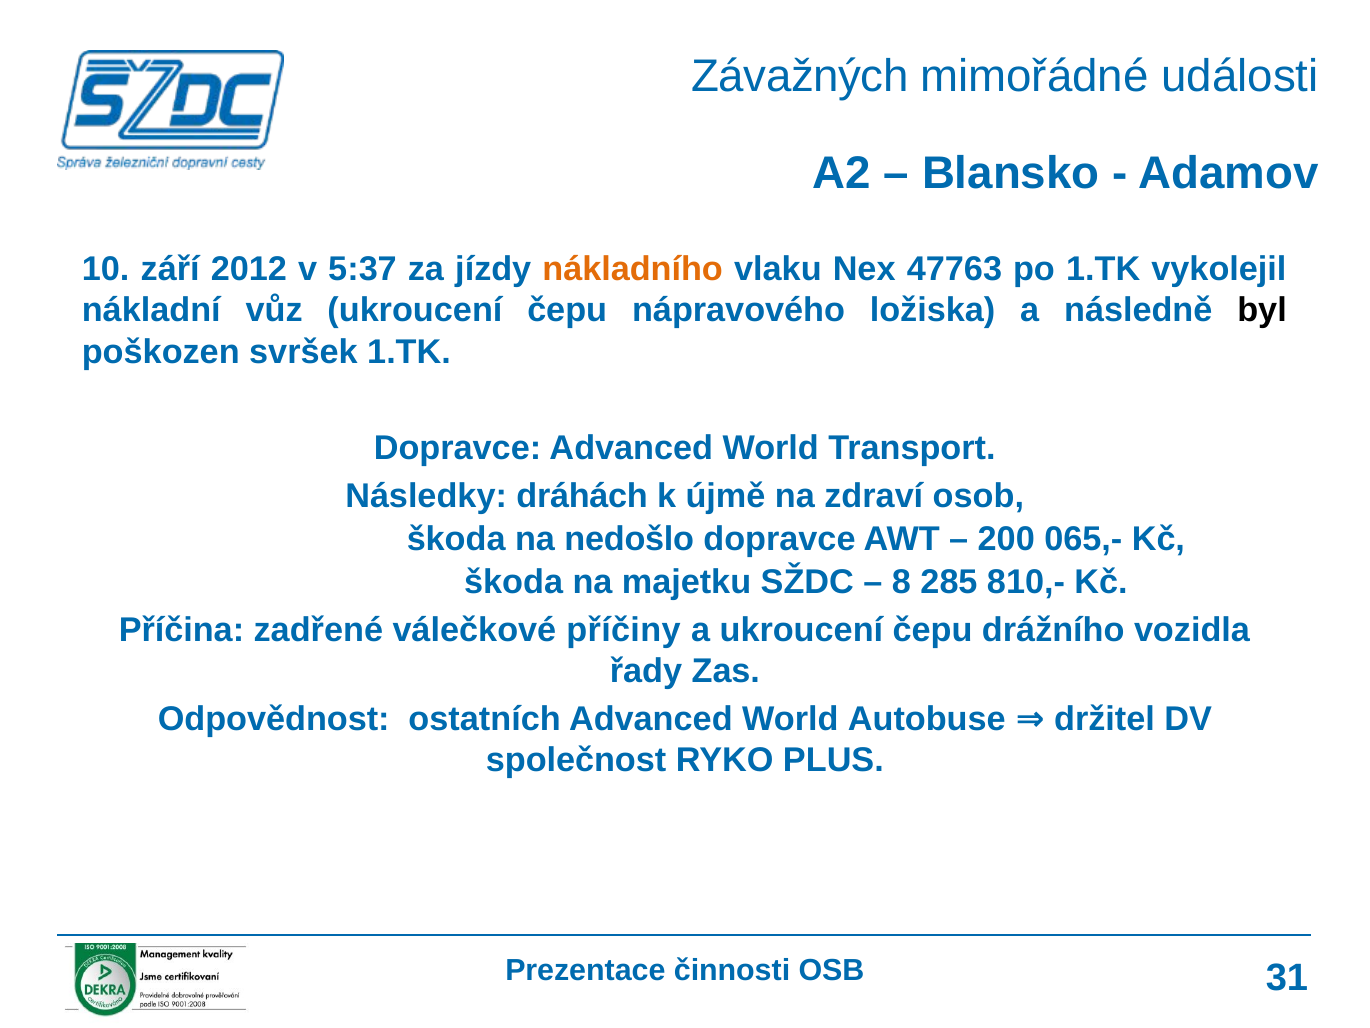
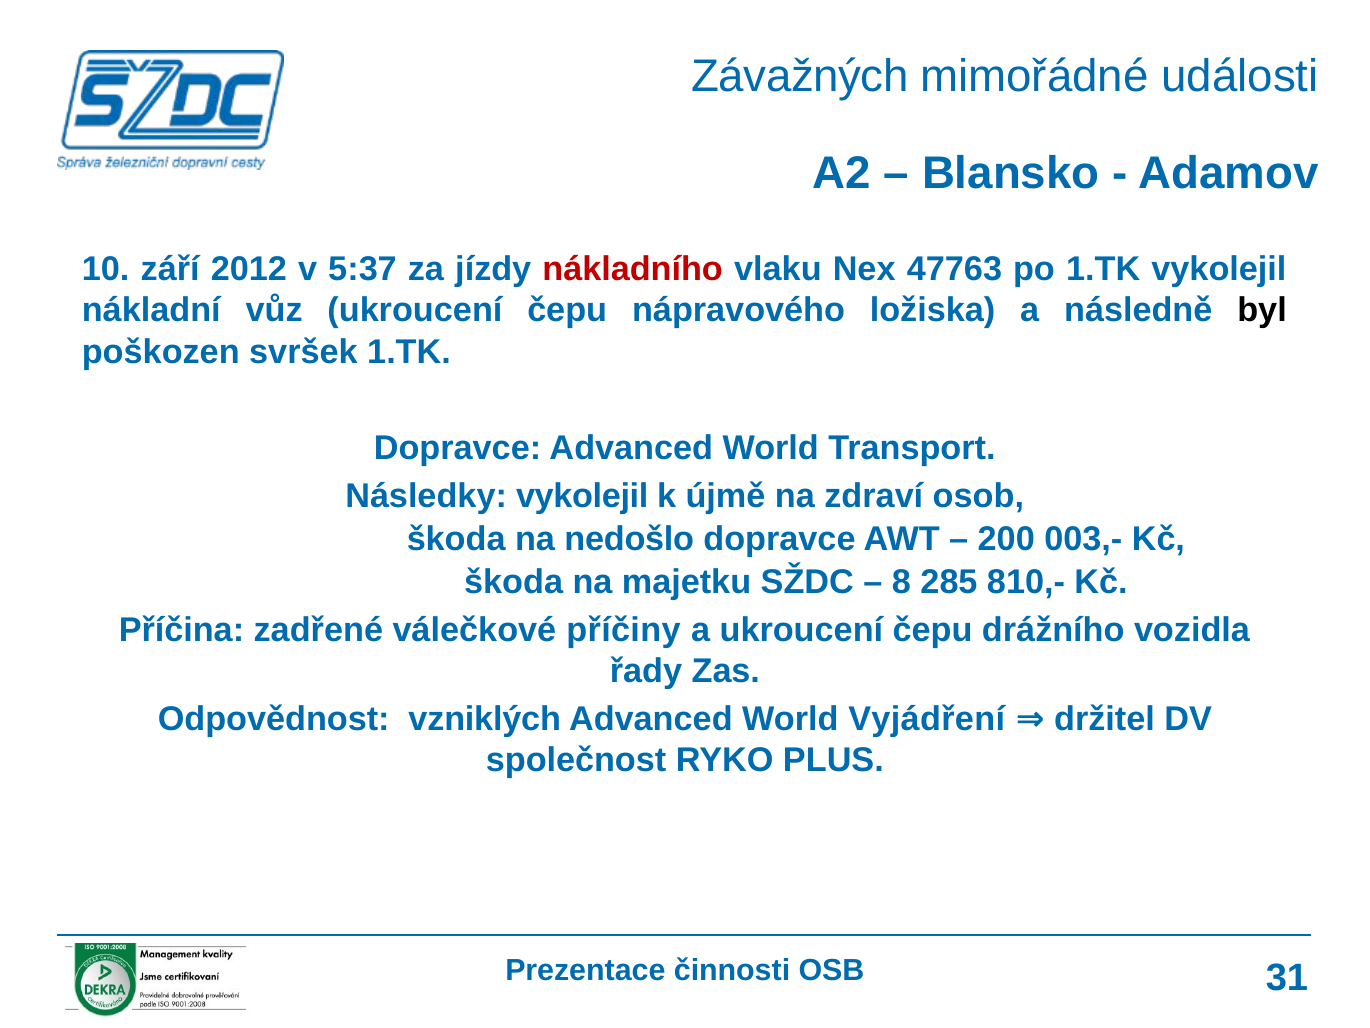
nákladního colour: orange -> red (633, 269)
Následky dráhách: dráhách -> vykolejil (582, 495)
065,-: 065,- -> 003,- (1083, 538)
ostatních: ostatních -> vzniklých (485, 718)
Autobuse: Autobuse -> Vyjádření (927, 718)
